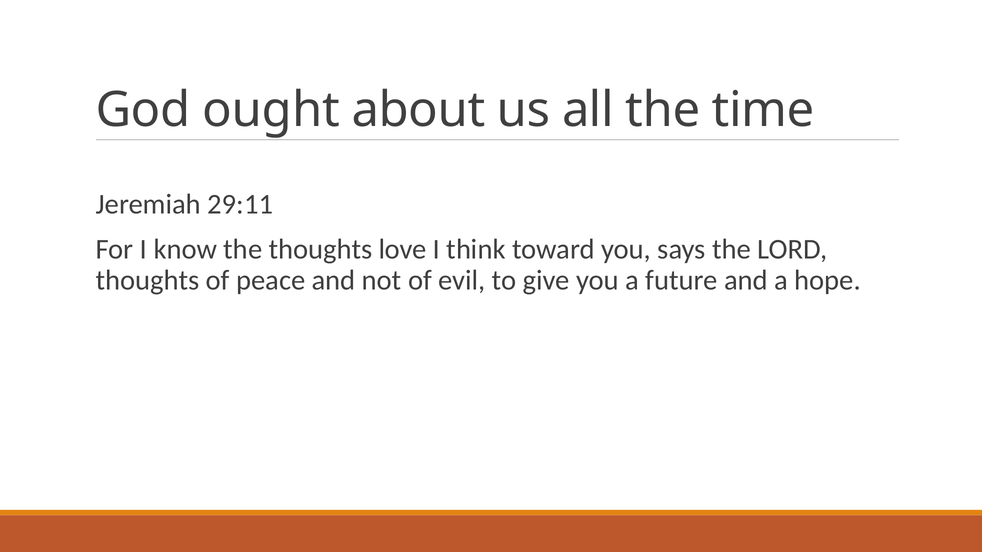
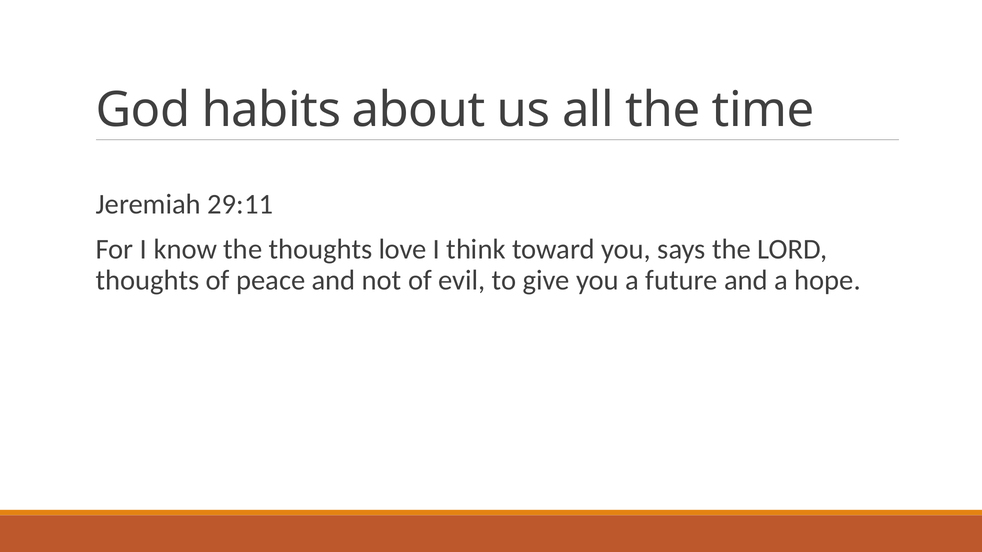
ought: ought -> habits (271, 110)
